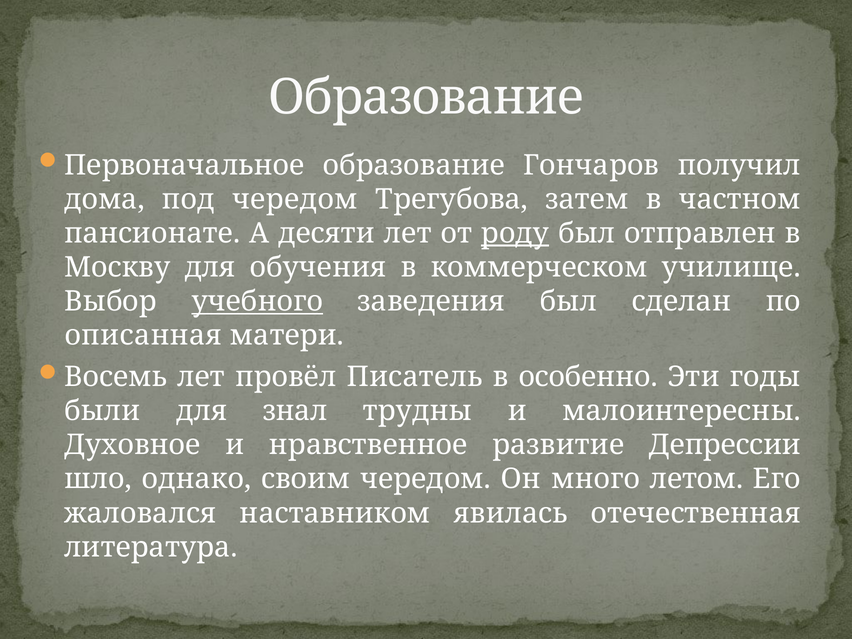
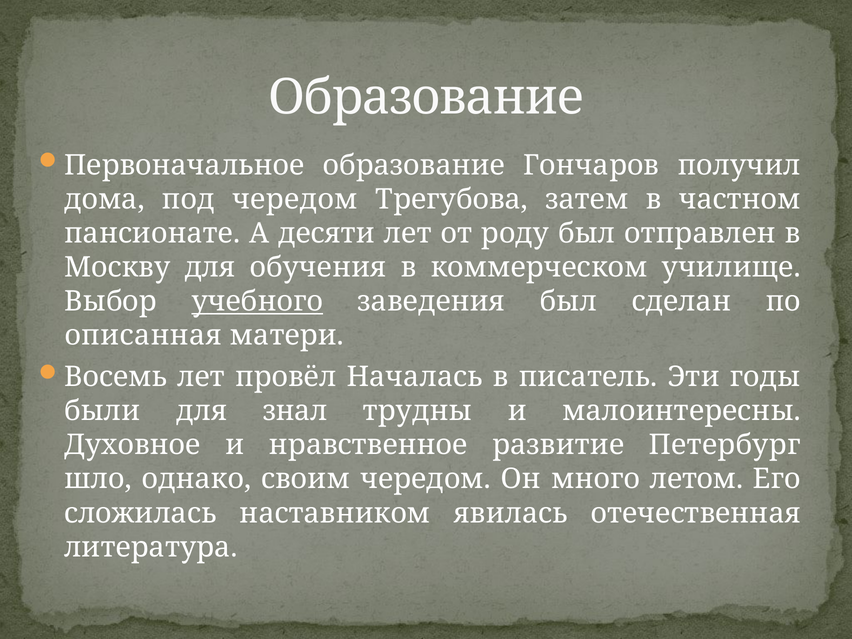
роду underline: present -> none (515, 233)
Писатель: Писатель -> Началась (415, 377)
особенно: особенно -> писатель (588, 377)
Депрессии: Депрессии -> Петербург (725, 445)
жаловался: жаловался -> сложилась (140, 513)
